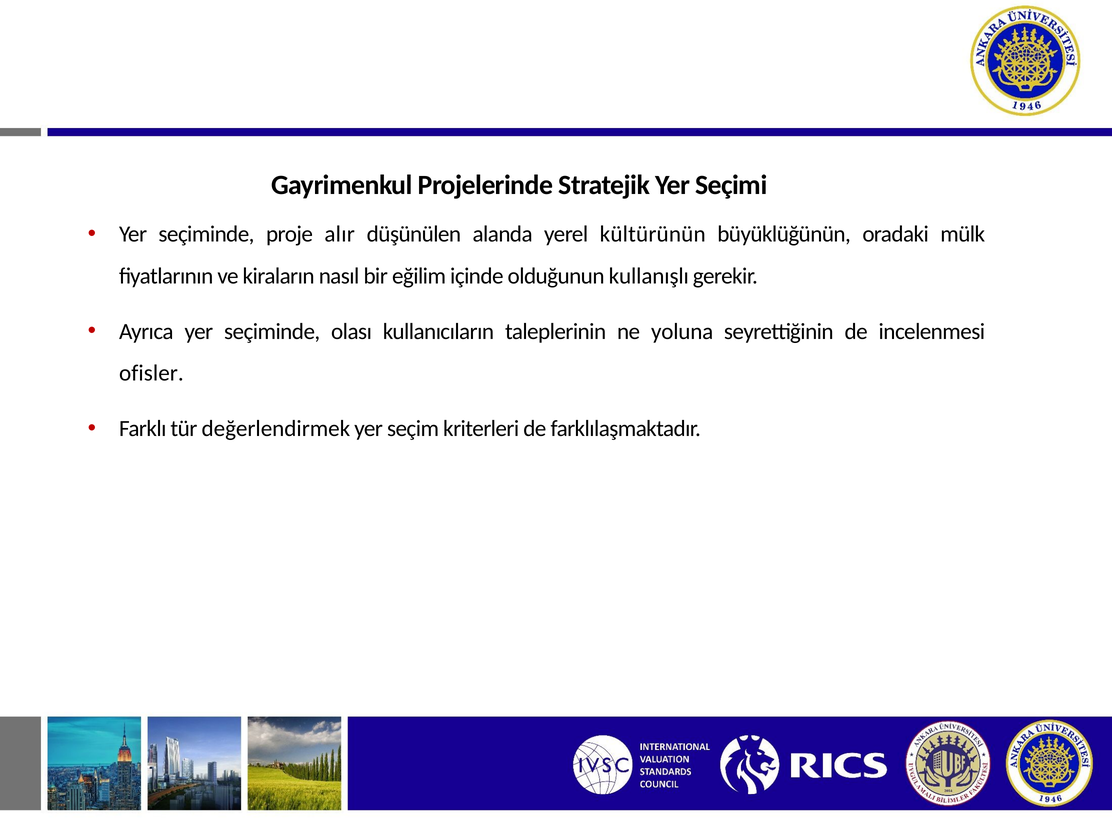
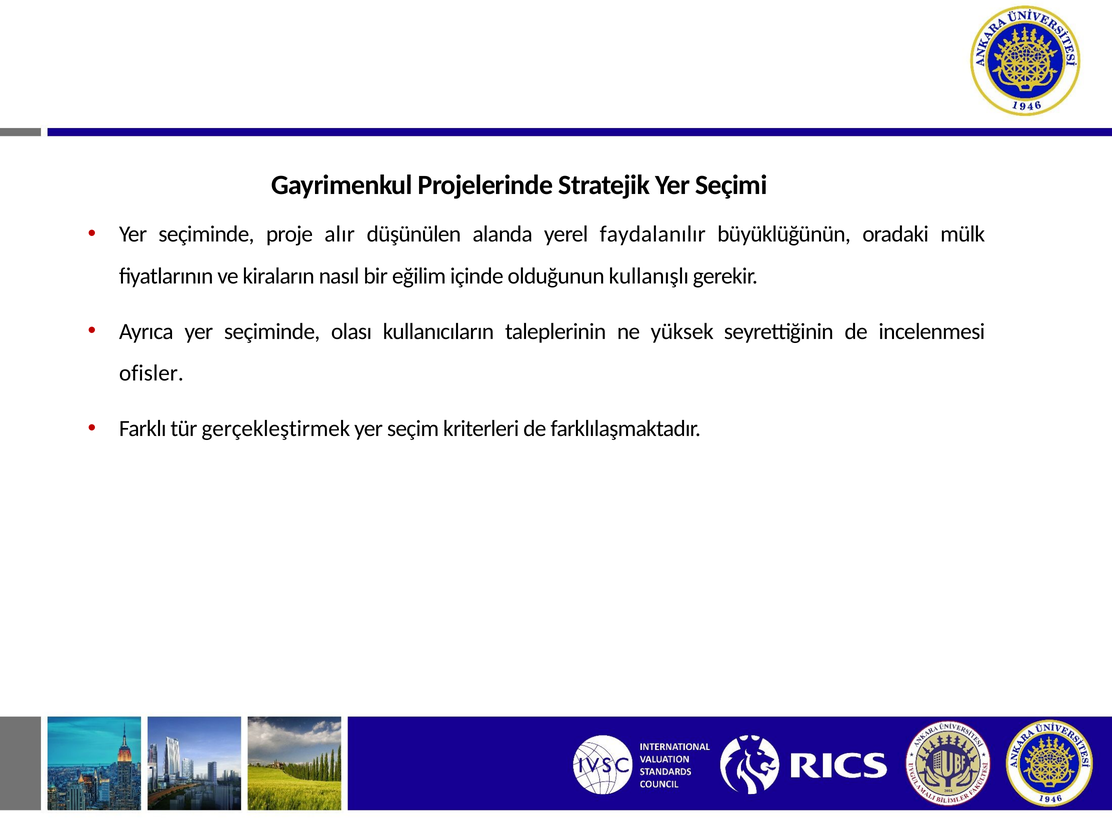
kültürünün: kültürünün -> faydalanılır (653, 234)
yoluna: yoluna -> yüksek (682, 332)
değerlendirmek: değerlendirmek -> gerçekleştirmek (276, 429)
